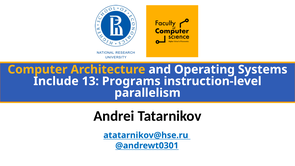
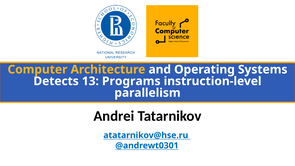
Include: Include -> Detects (56, 81)
